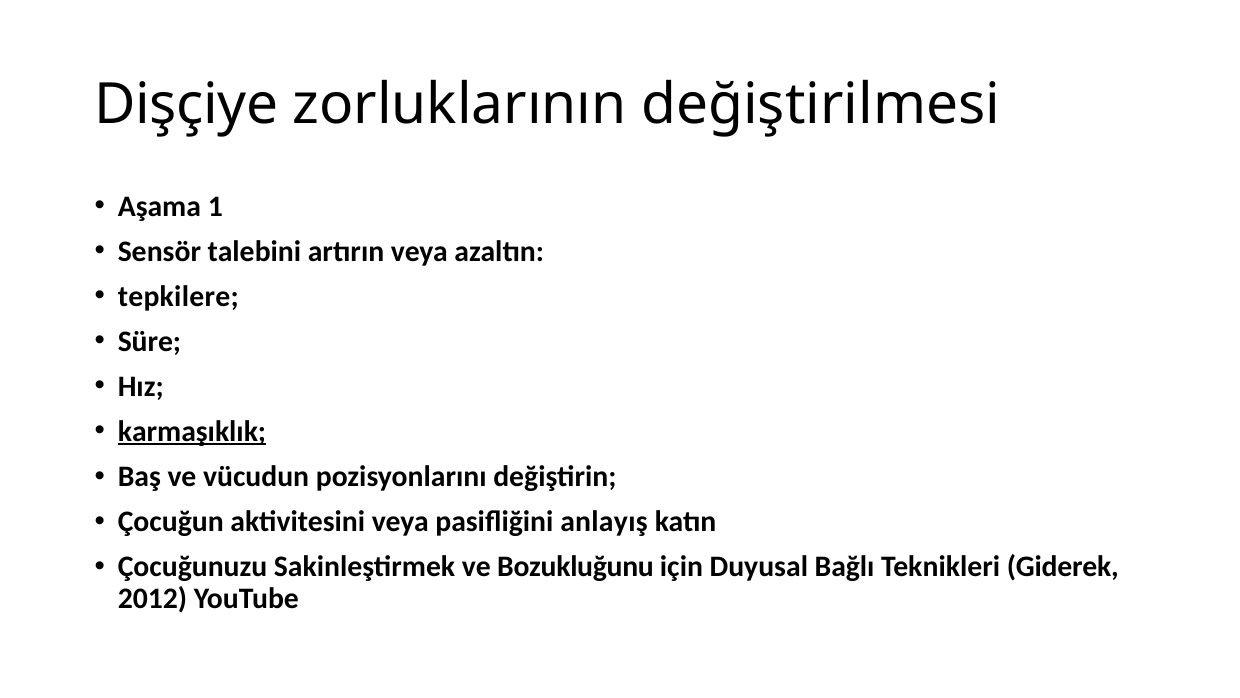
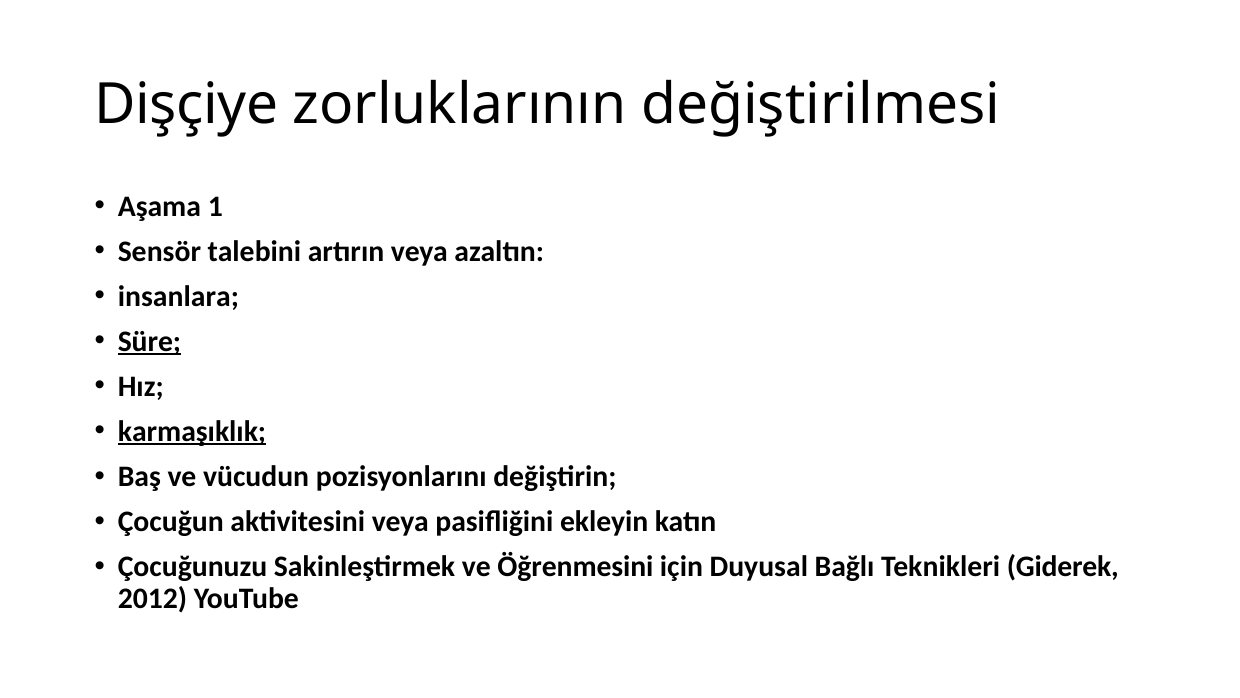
tepkilere: tepkilere -> insanlara (178, 296)
Süre underline: none -> present (149, 341)
anlayış: anlayış -> ekleyin (604, 521)
Bozukluğunu: Bozukluğunu -> Öğrenmesini (575, 566)
